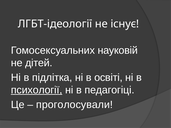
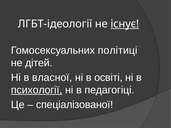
існує underline: none -> present (125, 24)
науковій: науковій -> політиці (118, 50)
підлітка: підлітка -> власної (52, 78)
проголосували: проголосували -> спеціалізованої (75, 105)
